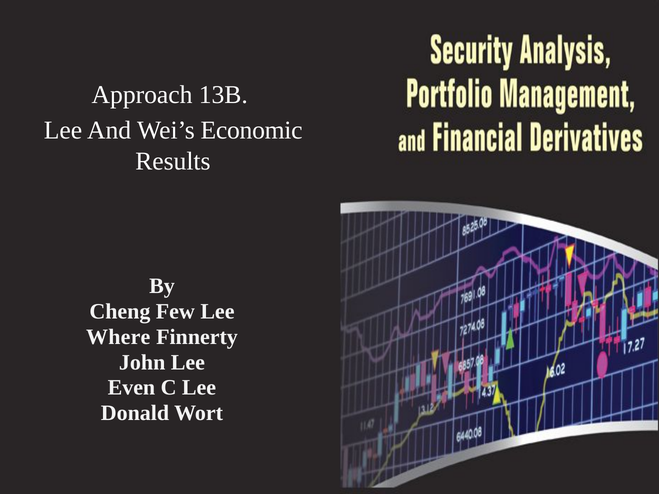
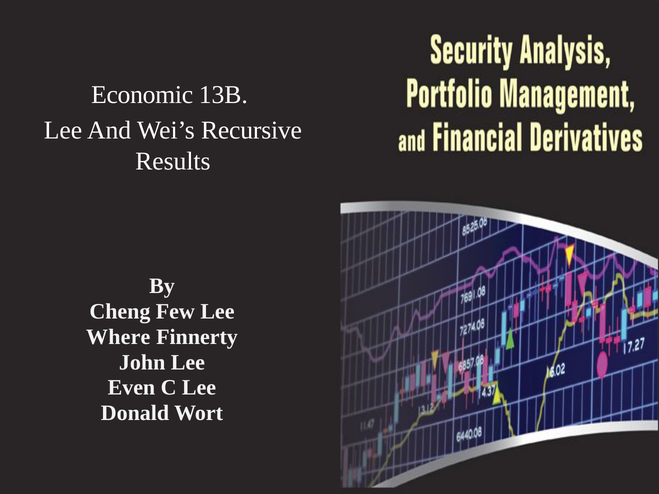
Approach: Approach -> Economic (142, 95)
Economic: Economic -> Recursive (252, 131)
